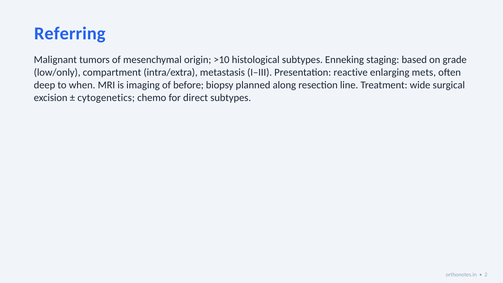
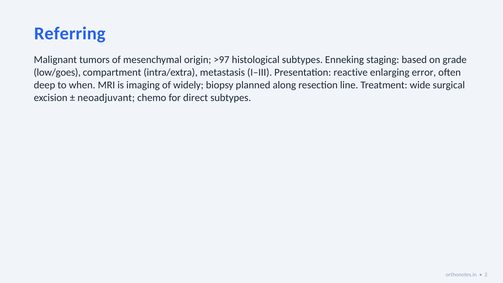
>10: >10 -> >97 (222, 60)
low/only: low/only -> low/goes (57, 72)
mets: mets -> error (424, 72)
before: before -> widely (188, 85)
cytogenetics: cytogenetics -> neoadjuvant (106, 98)
